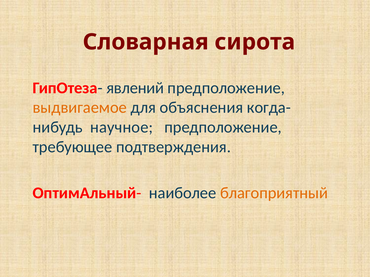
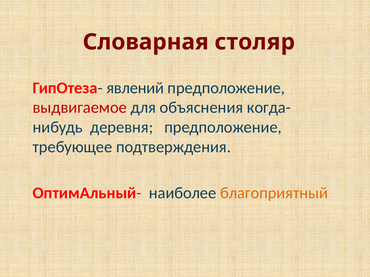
сирота: сирота -> столяр (255, 42)
выдвигаемое colour: orange -> red (80, 108)
научное: научное -> деревня (122, 127)
